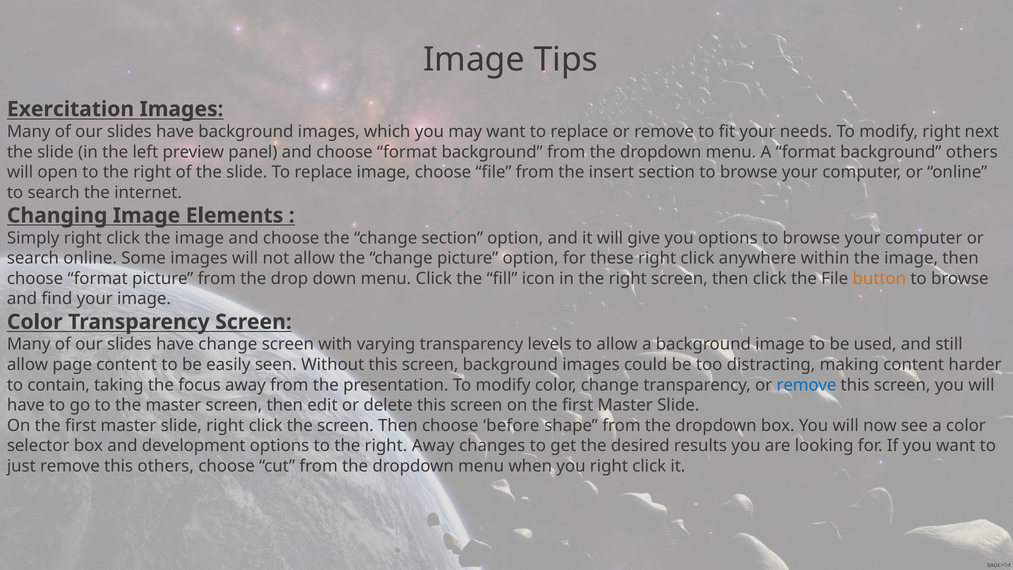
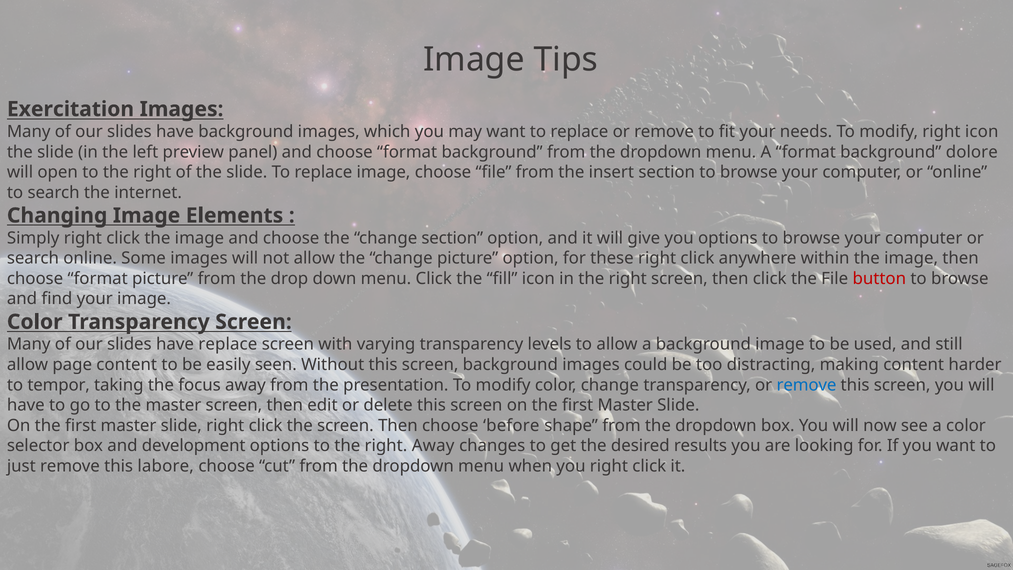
right next: next -> icon (982, 132)
background others: others -> dolore (972, 152)
button colour: orange -> red (879, 278)
have change: change -> replace (228, 344)
contain: contain -> tempor (59, 385)
this others: others -> labore (166, 466)
